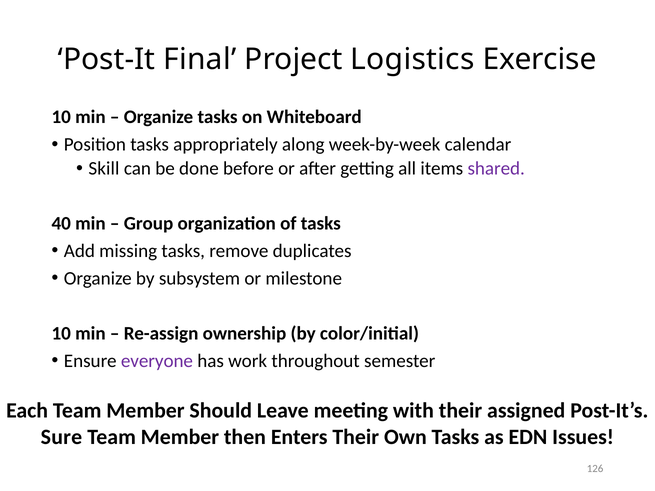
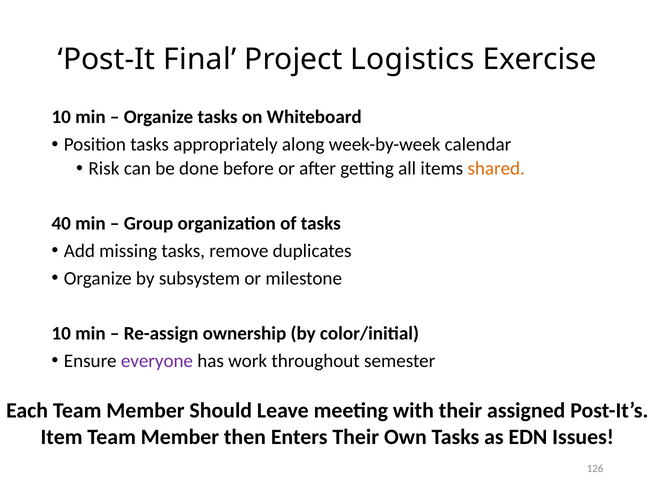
Skill: Skill -> Risk (104, 169)
shared colour: purple -> orange (496, 169)
Sure: Sure -> Item (62, 437)
